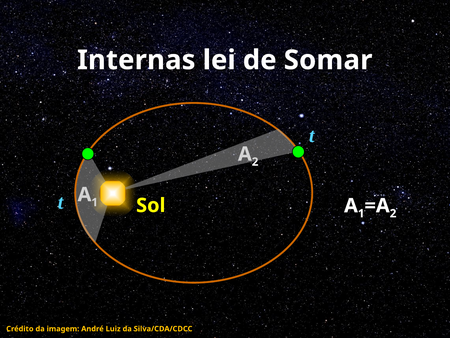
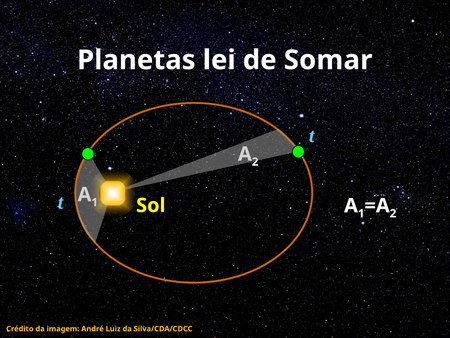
Internas: Internas -> Planetas (136, 60)
